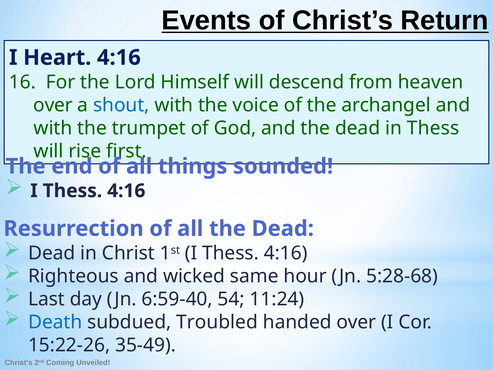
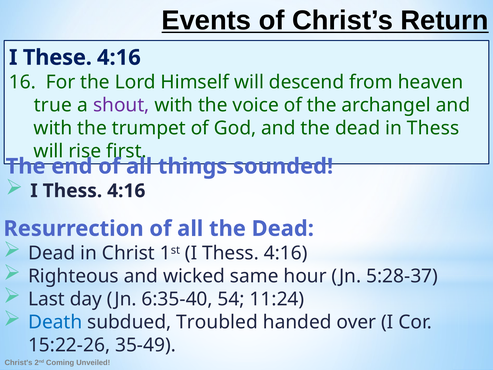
Heart: Heart -> These (57, 57)
over: over -> true (53, 105)
shout colour: blue -> purple (121, 105)
5:28-68: 5:28-68 -> 5:28-37 (402, 276)
6:59-40: 6:59-40 -> 6:35-40 (177, 299)
